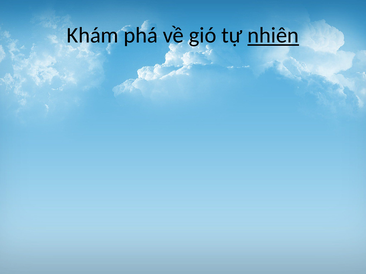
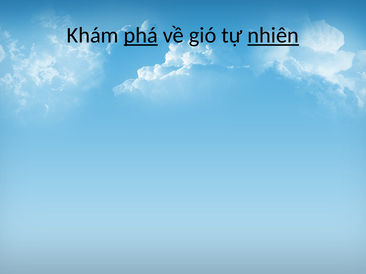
phá underline: none -> present (141, 35)
